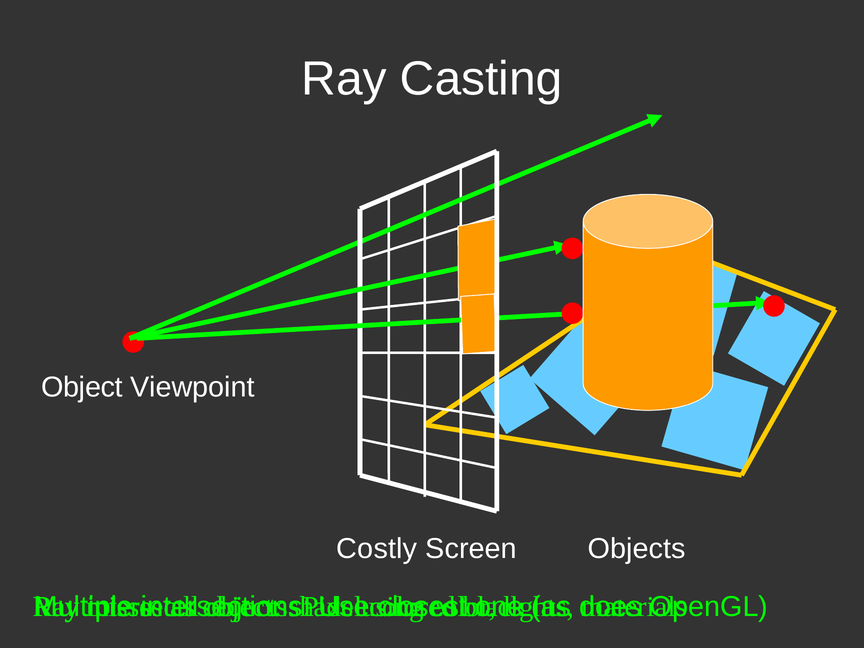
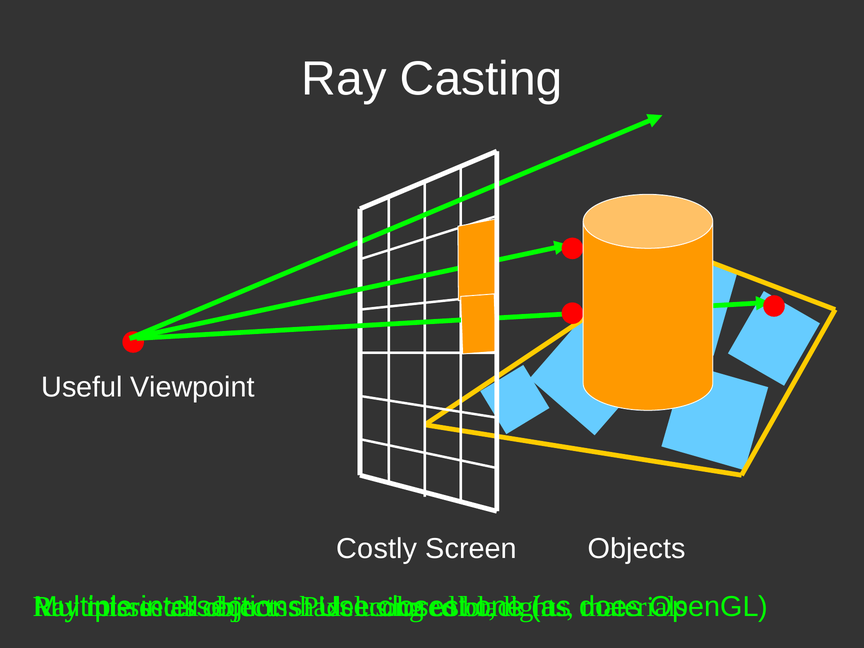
Object: Object -> Useful (82, 387)
